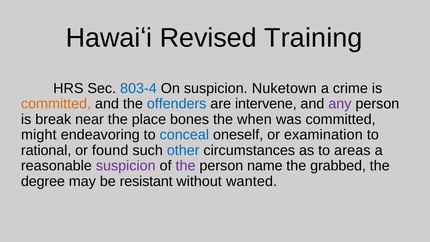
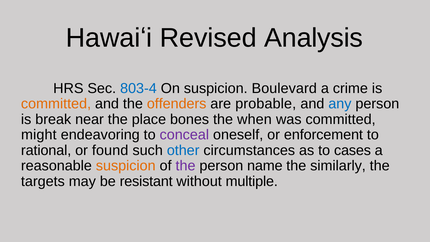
Training: Training -> Analysis (314, 38)
Nuketown: Nuketown -> Boulevard (284, 88)
offenders colour: blue -> orange (177, 104)
intervene: intervene -> probable (266, 104)
any colour: purple -> blue (340, 104)
conceal colour: blue -> purple (184, 135)
examination: examination -> enforcement (323, 135)
areas: areas -> cases (352, 150)
suspicion colour: purple -> orange (126, 166)
grabbed: grabbed -> similarly (338, 166)
degree: degree -> targets (43, 181)
wanted: wanted -> multiple (252, 181)
